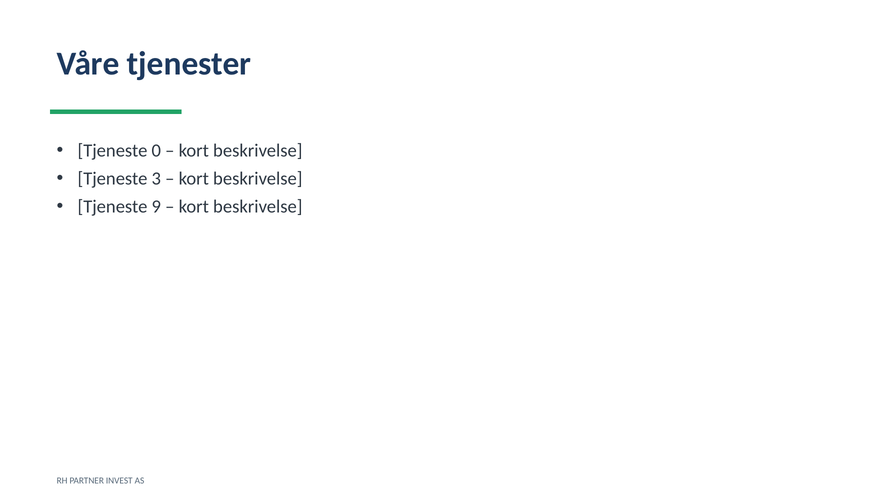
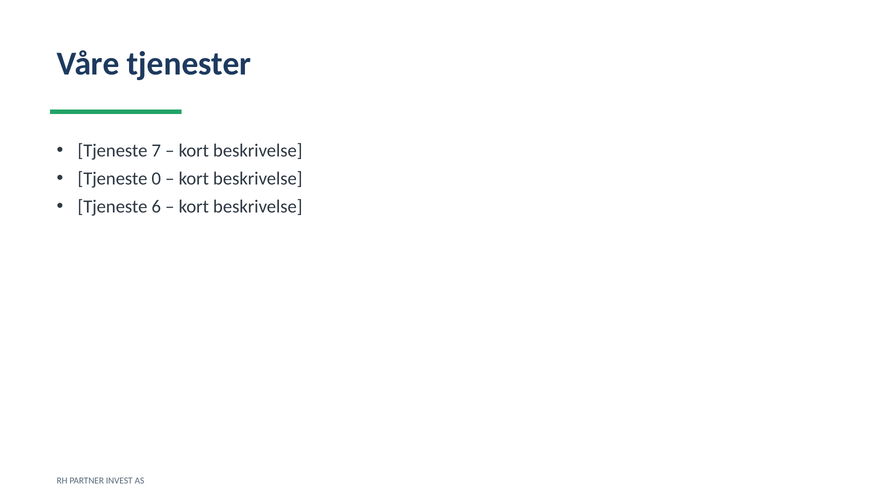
0: 0 -> 7 (156, 151)
3: 3 -> 0 (156, 179)
9: 9 -> 6 (156, 207)
